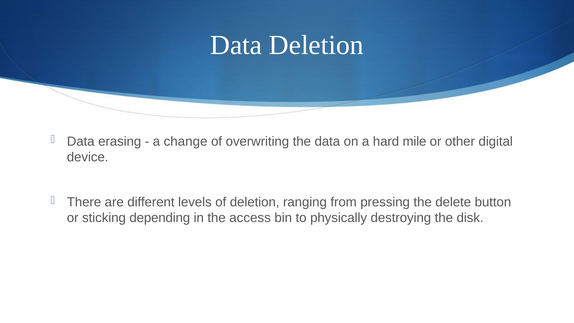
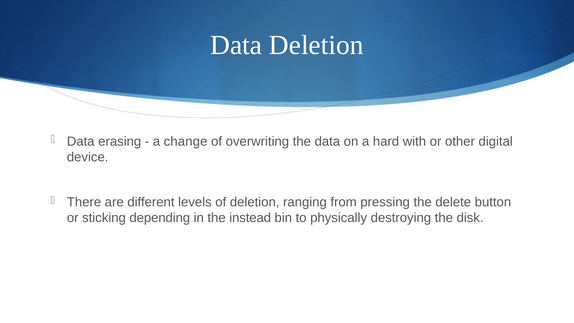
mile: mile -> with (414, 141)
access: access -> instead (250, 218)
